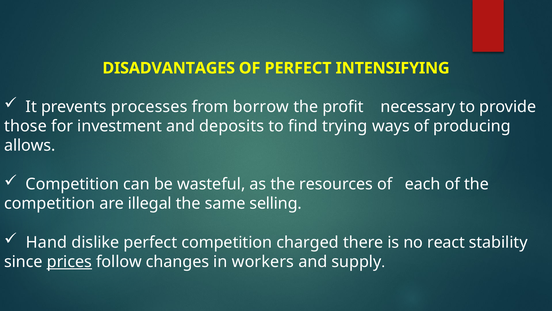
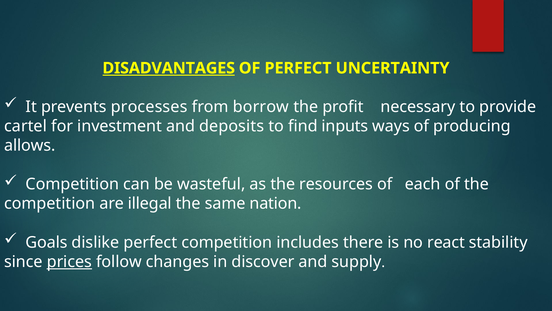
DISADVANTAGES underline: none -> present (169, 68)
INTENSIFYING: INTENSIFYING -> UNCERTAINTY (393, 68)
those: those -> cartel (26, 126)
trying: trying -> inputs (345, 126)
selling: selling -> nation (276, 203)
Hand: Hand -> Goals (47, 242)
charged: charged -> includes (308, 242)
workers: workers -> discover (263, 261)
